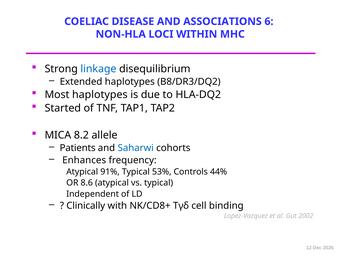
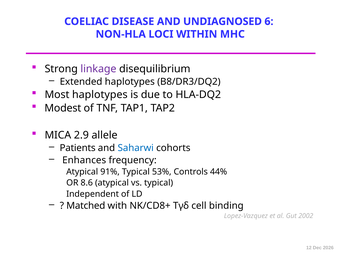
ASSOCIATIONS: ASSOCIATIONS -> UNDIAGNOSED (223, 22)
linkage colour: blue -> purple (98, 69)
Started: Started -> Modest (63, 108)
8.2: 8.2 -> 2.9 (81, 135)
Clinically: Clinically -> Matched (86, 206)
